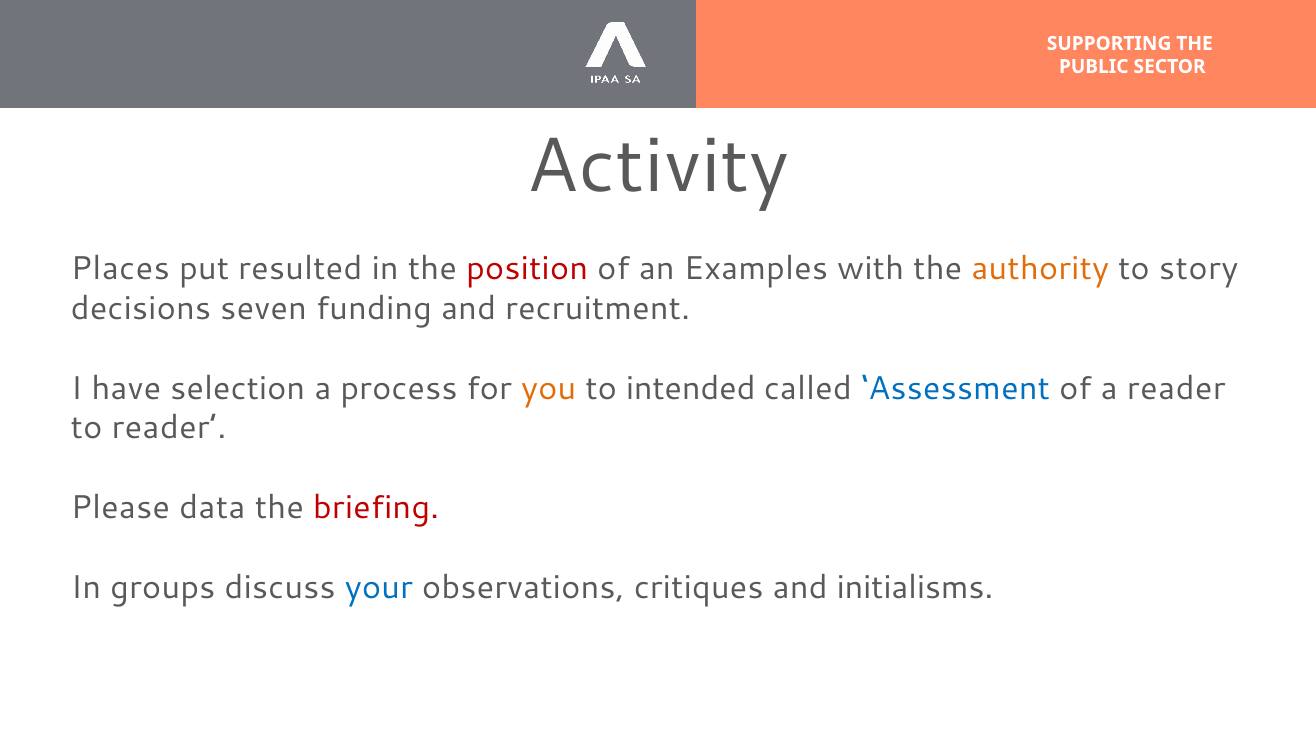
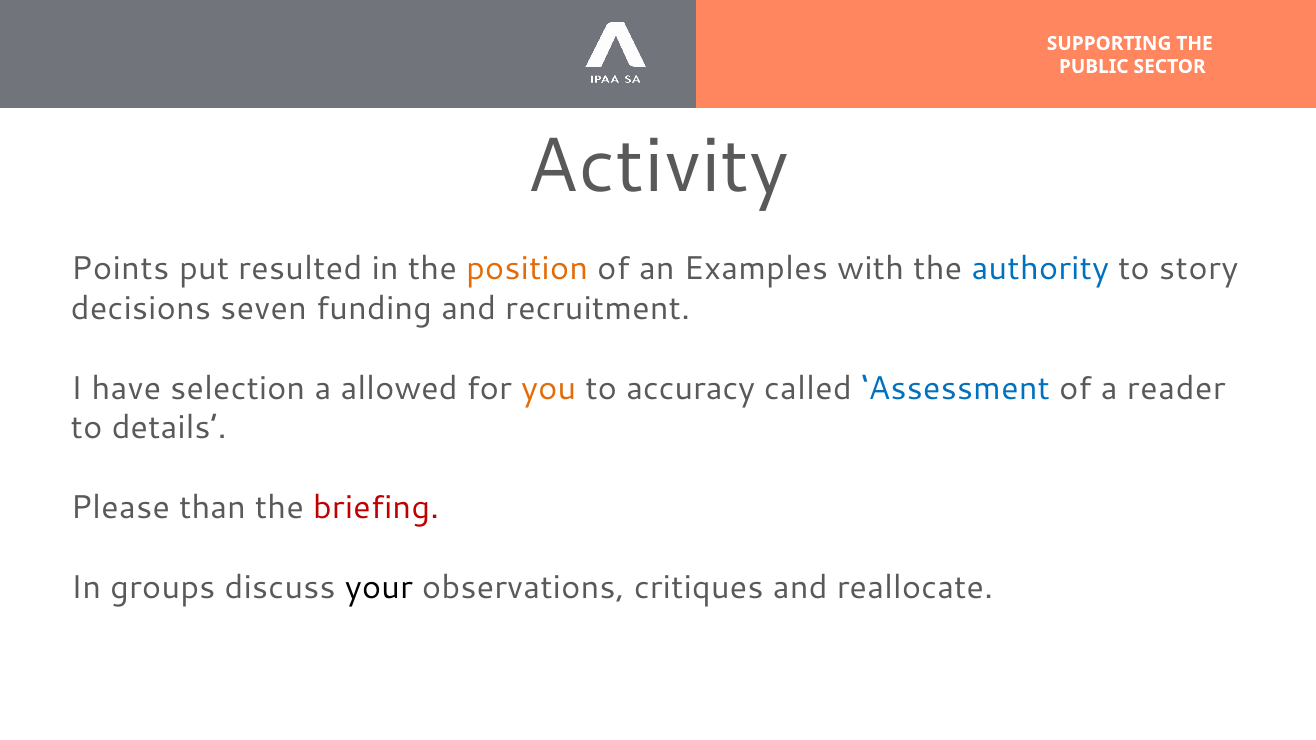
Places: Places -> Points (120, 269)
position colour: red -> orange (527, 269)
authority colour: orange -> blue (1040, 269)
process: process -> allowed (399, 388)
intended: intended -> accuracy (691, 388)
to reader: reader -> details (169, 428)
data: data -> than (213, 508)
your colour: blue -> black (379, 588)
initialisms: initialisms -> reallocate (915, 588)
